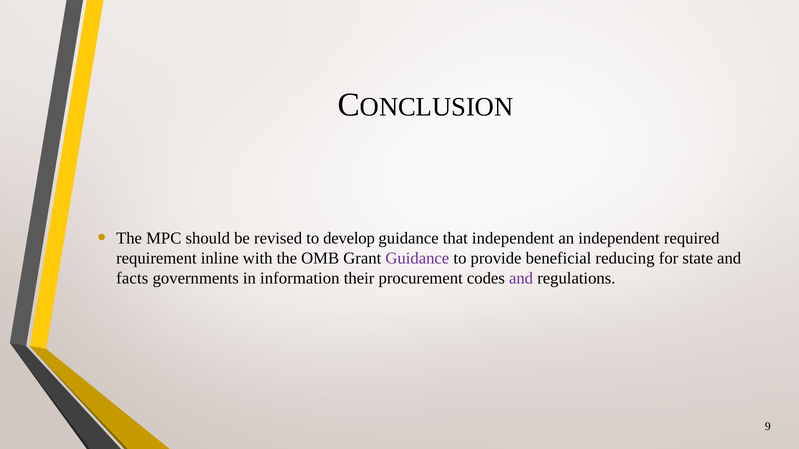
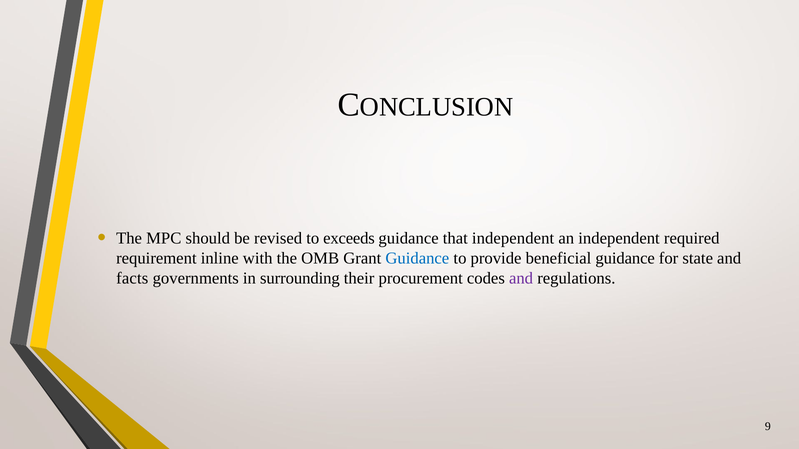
develop: develop -> exceeds (349, 238)
Guidance colour: purple -> blue (417, 259)
beneficial reducing: reducing -> guidance (625, 259)
information: information -> surrounding (300, 279)
